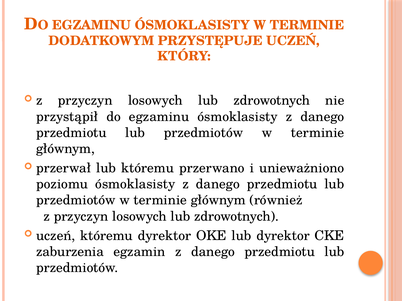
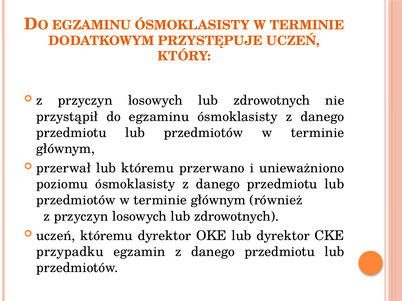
zaburzenia: zaburzenia -> przypadku (70, 252)
